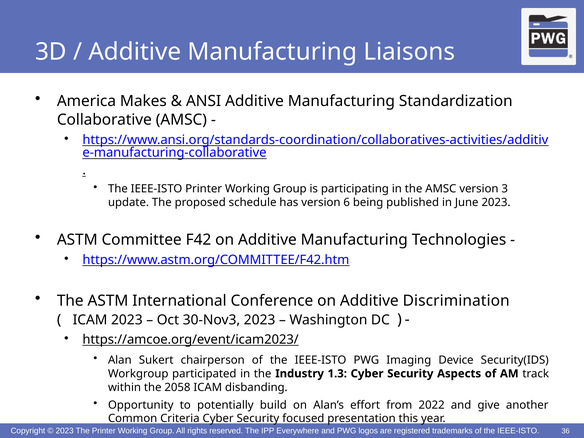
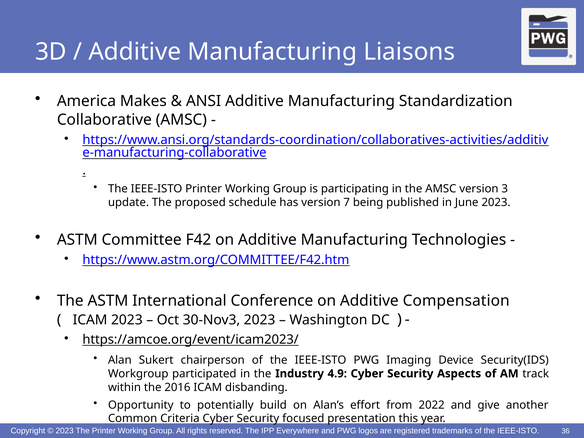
6: 6 -> 7 (347, 202)
Discrimination: Discrimination -> Compensation (456, 301)
1.3: 1.3 -> 4.9 (337, 374)
2058: 2058 -> 2016 (177, 387)
